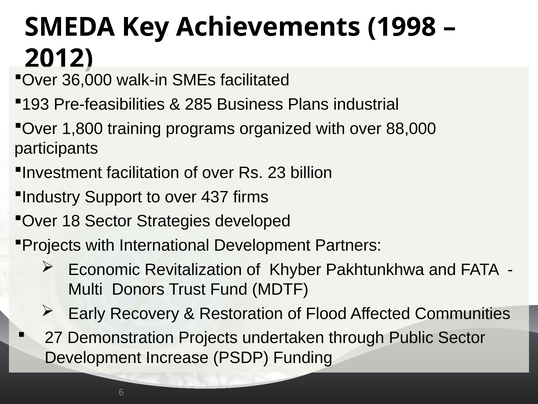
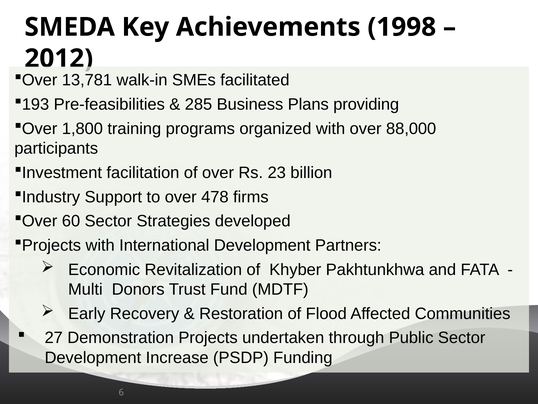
36,000: 36,000 -> 13,781 (87, 80)
industrial: industrial -> providing (366, 104)
437: 437 -> 478 (215, 197)
18: 18 -> 60 (71, 221)
